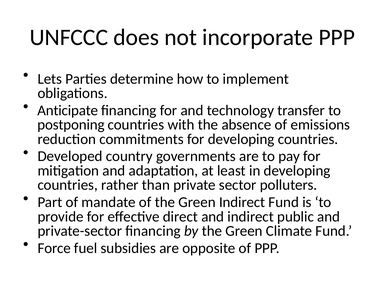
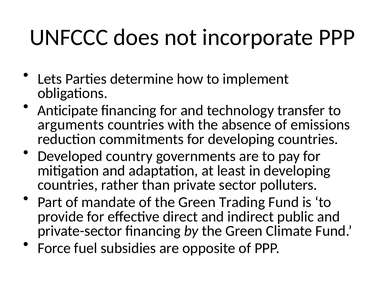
postponing: postponing -> arguments (71, 125)
Green Indirect: Indirect -> Trading (242, 202)
